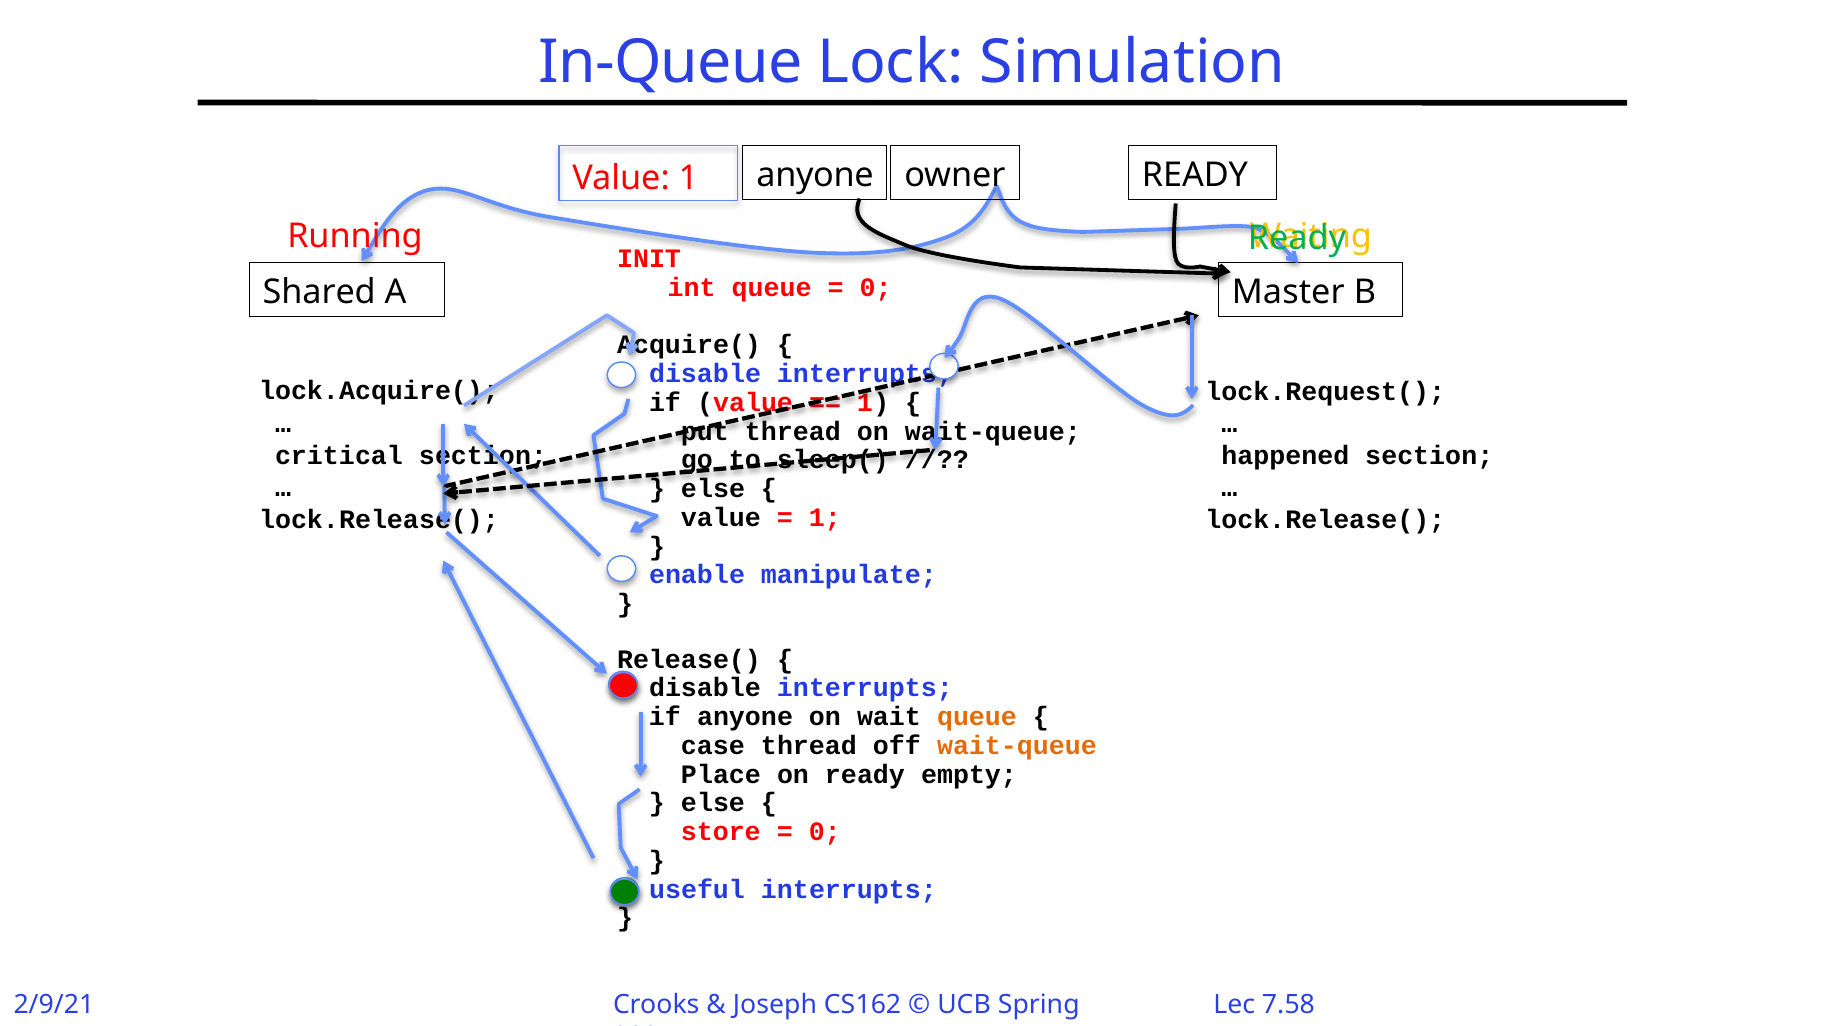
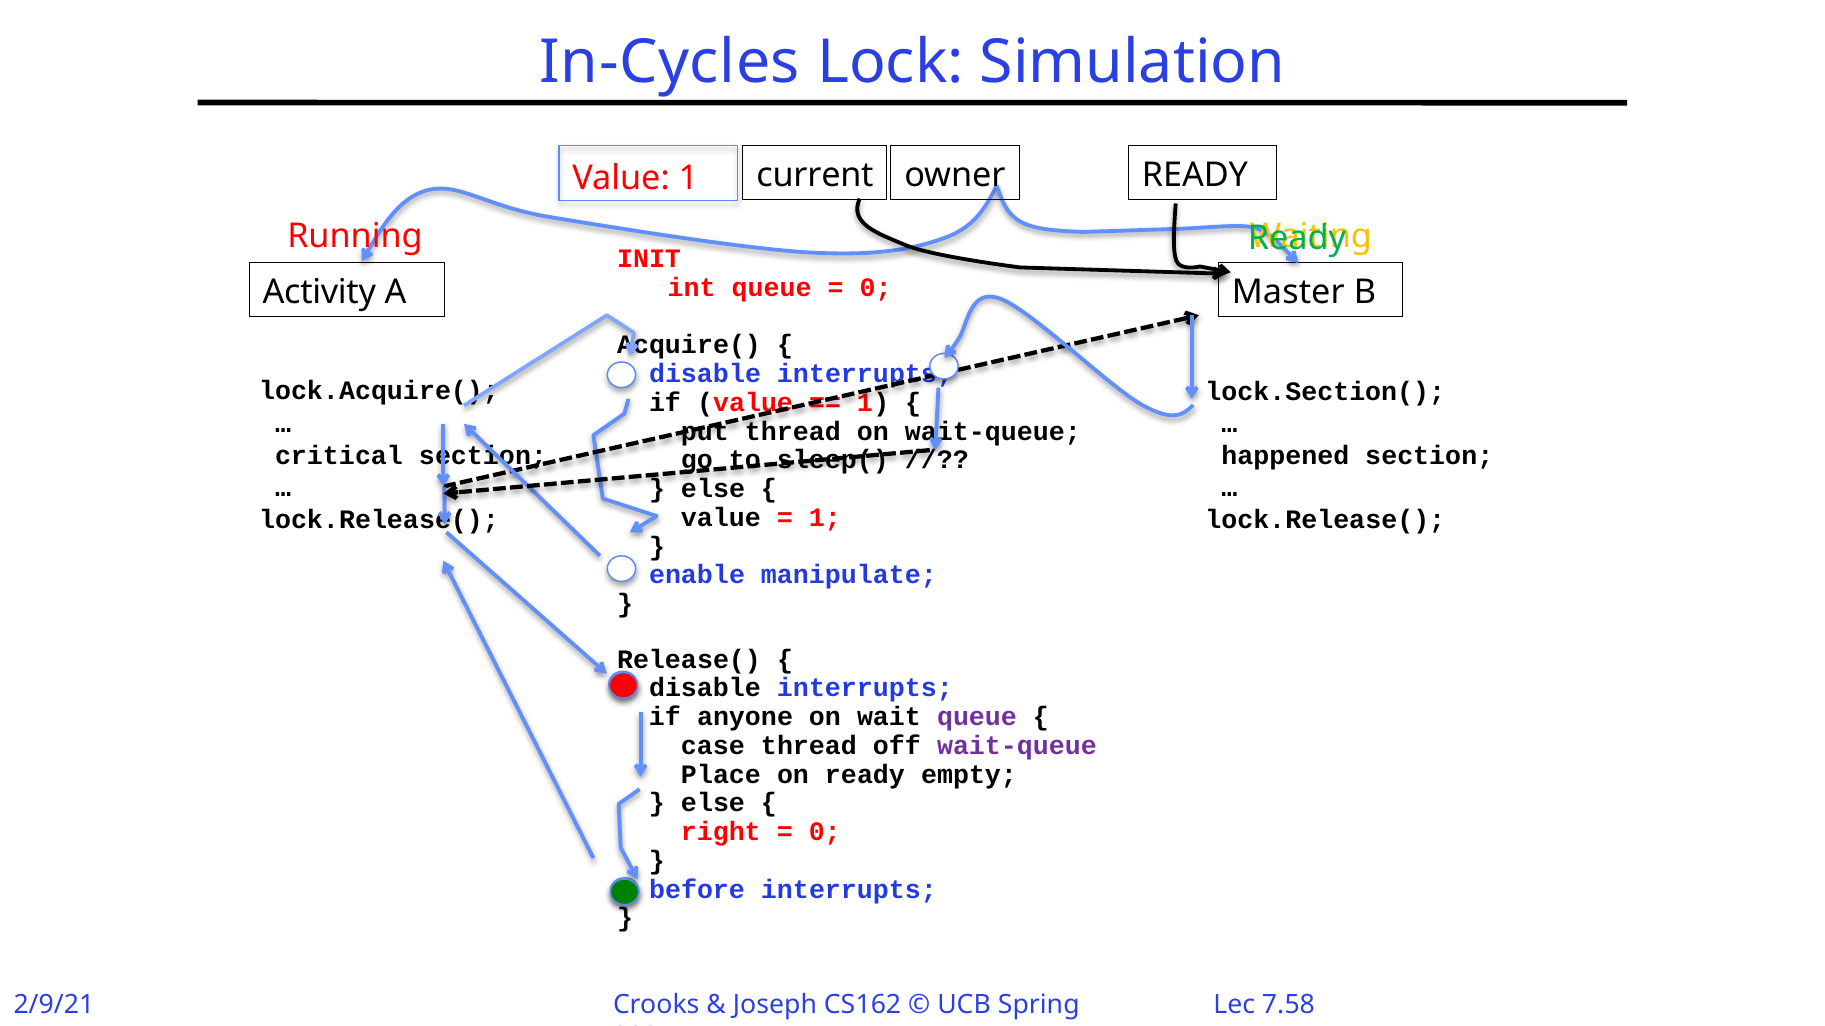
In-Queue: In-Queue -> In-Cycles (670, 62)
anyone: anyone -> current (815, 175)
Shared: Shared -> Activity (319, 292)
lock.Request(: lock.Request( -> lock.Section( (1325, 392)
queue colour: orange -> purple (977, 717)
wait-queue colour: orange -> purple (1017, 746)
store: store -> right (721, 832)
useful: useful -> before (697, 890)
